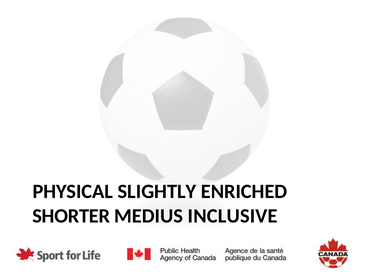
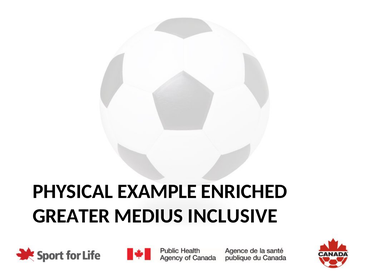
SLIGHTLY: SLIGHTLY -> EXAMPLE (157, 192)
SHORTER: SHORTER -> GREATER (71, 216)
